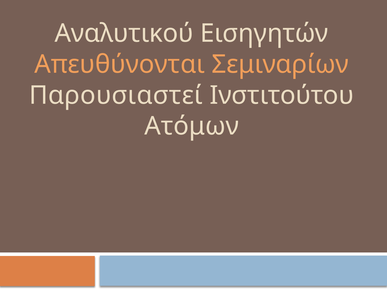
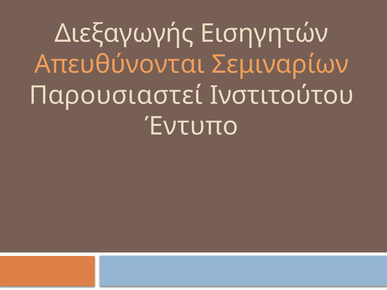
Αναλυτικού: Αναλυτικού -> Διεξαγωγής (124, 33)
Ατόμων: Ατόμων -> Έντυπο (191, 126)
